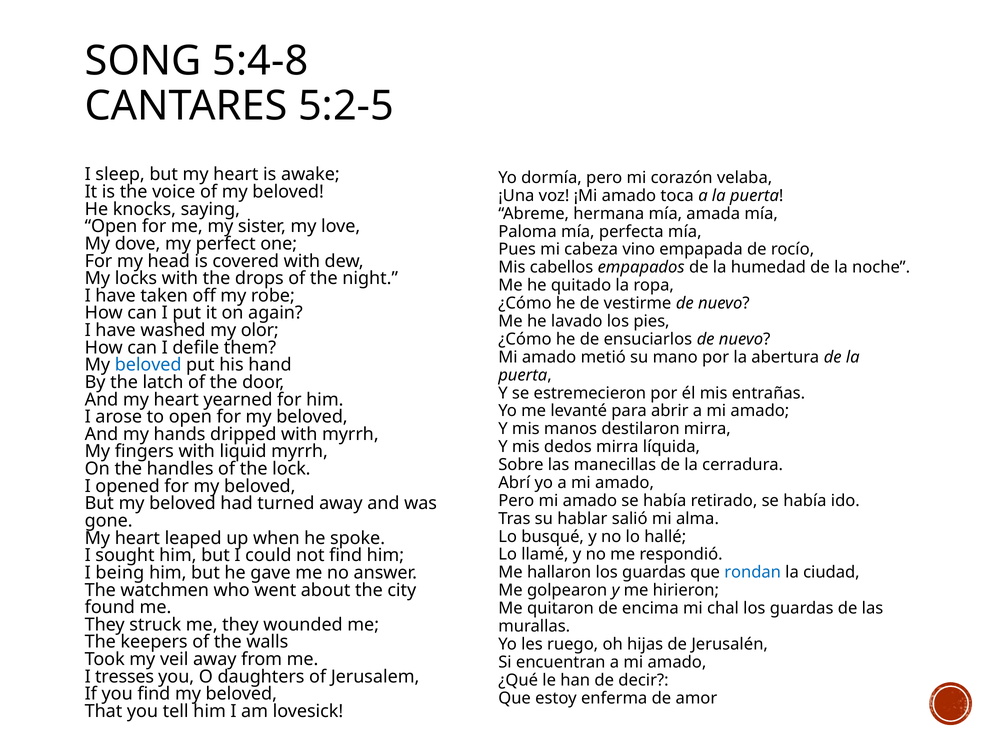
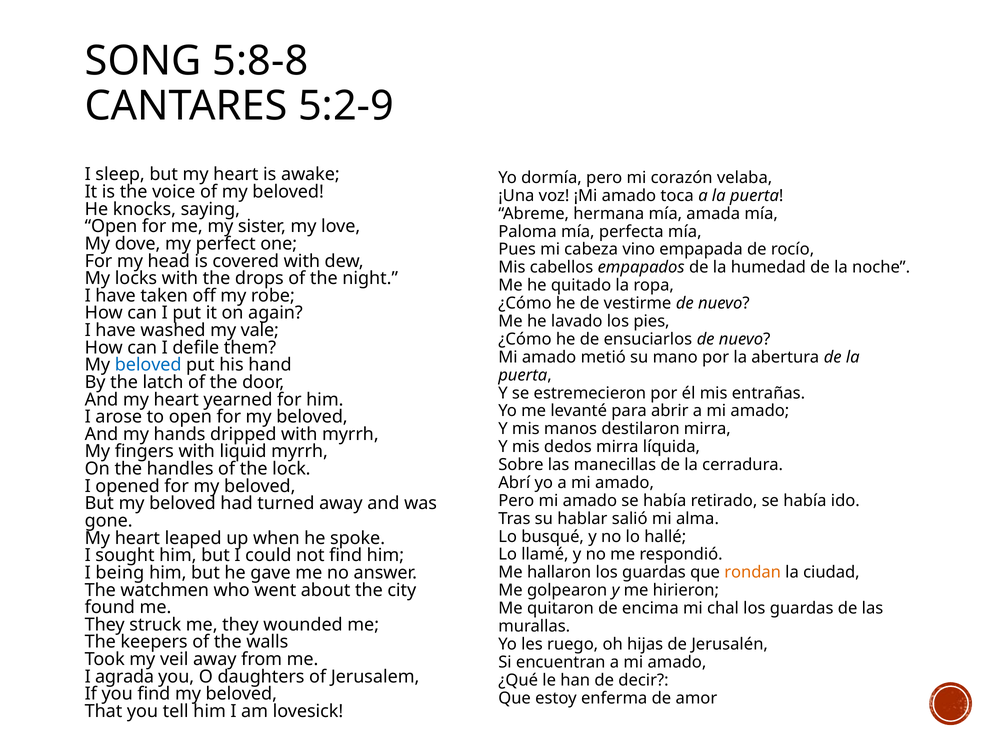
5:4-8: 5:4-8 -> 5:8-8 (260, 61)
5:2-5: 5:2-5 -> 5:2-9 (346, 106)
olor: olor -> vale (260, 330)
rondan colour: blue -> orange (753, 572)
tresses: tresses -> agrada (125, 676)
